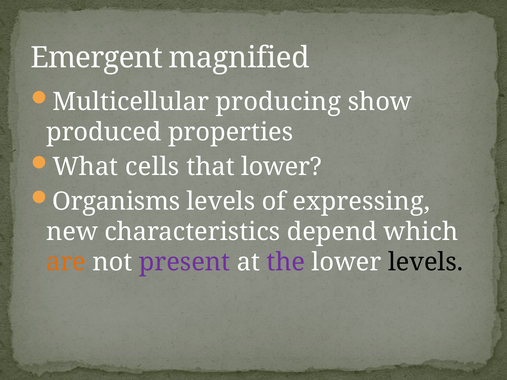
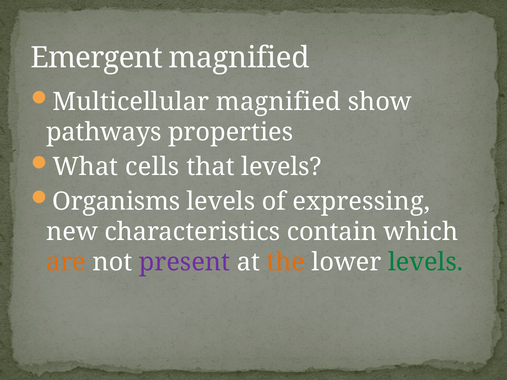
Multicellular producing: producing -> magnified (278, 102)
produced: produced -> pathways (104, 132)
that lower: lower -> levels (281, 167)
depend: depend -> contain (332, 232)
the colour: purple -> orange (286, 262)
levels colour: black -> green (426, 262)
